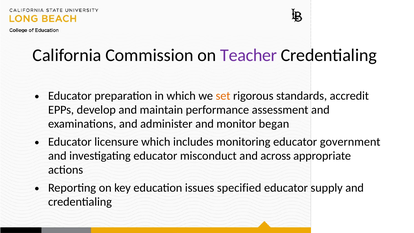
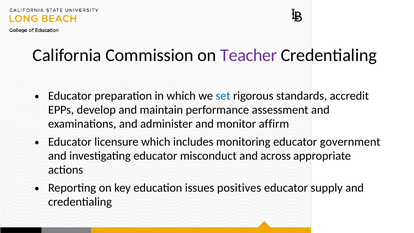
set colour: orange -> blue (223, 96)
began: began -> affirm (274, 124)
specified: specified -> positives (239, 188)
